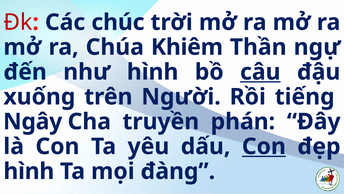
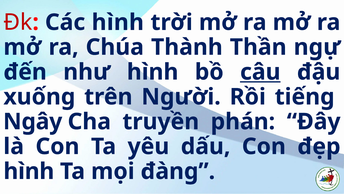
Các chúc: chúc -> hình (118, 22)
Khiêm: Khiêm -> Thành (187, 47)
Con underline: present -> none (264, 146)
